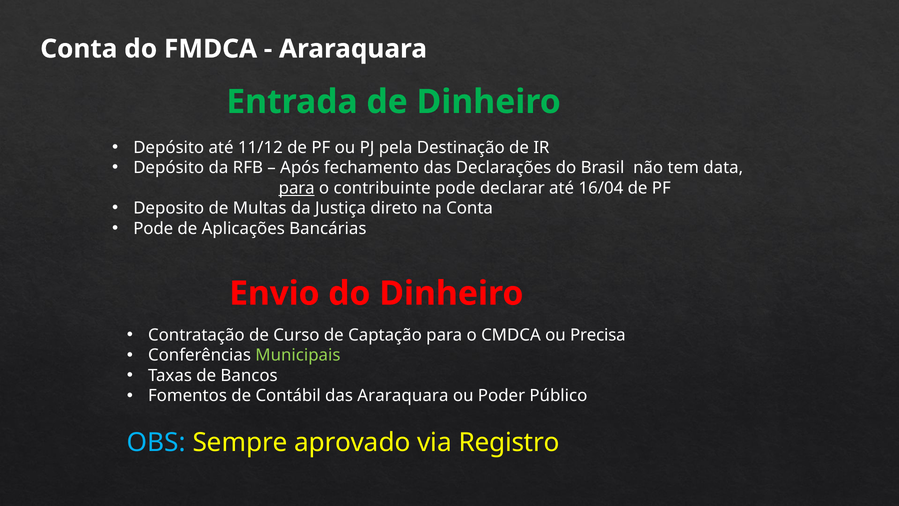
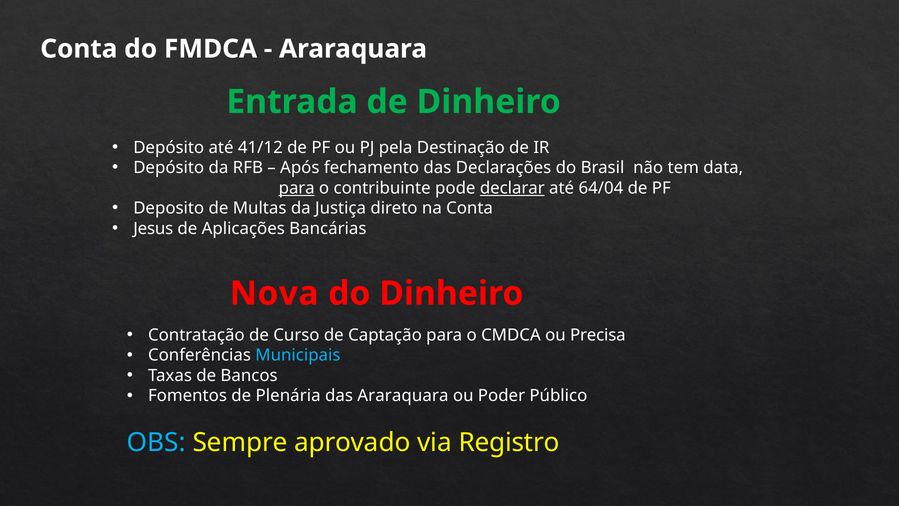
11/12: 11/12 -> 41/12 (260, 147)
declarar underline: none -> present (512, 188)
16/04: 16/04 -> 64/04 (601, 188)
Pode: Pode -> Jesus (153, 228)
Envio: Envio -> Nova (274, 293)
Municipais colour: light green -> light blue (298, 355)
Contábil: Contábil -> Plenária (288, 396)
